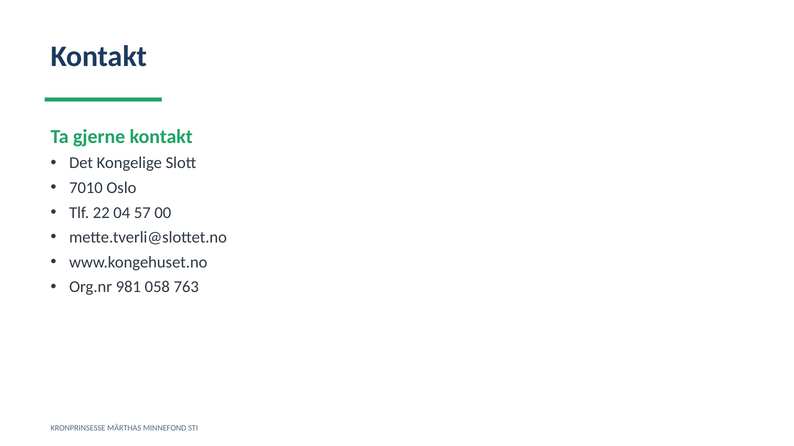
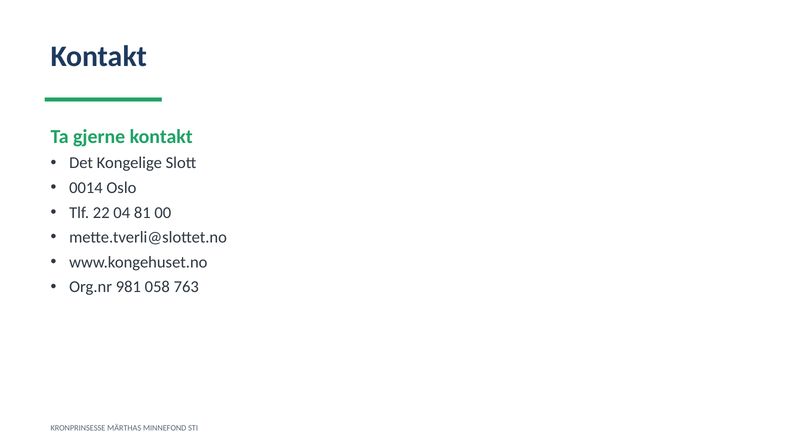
7010: 7010 -> 0014 (86, 188)
57: 57 -> 81 (142, 213)
